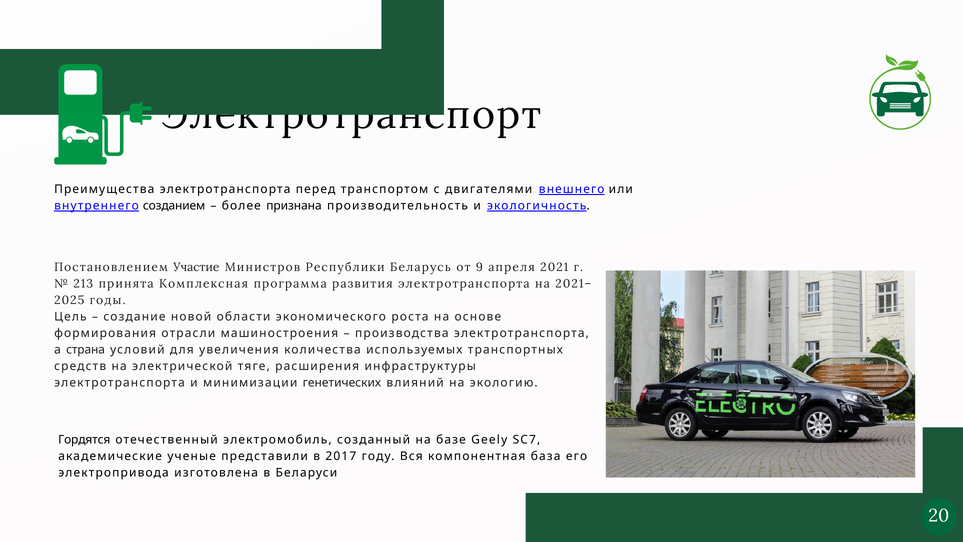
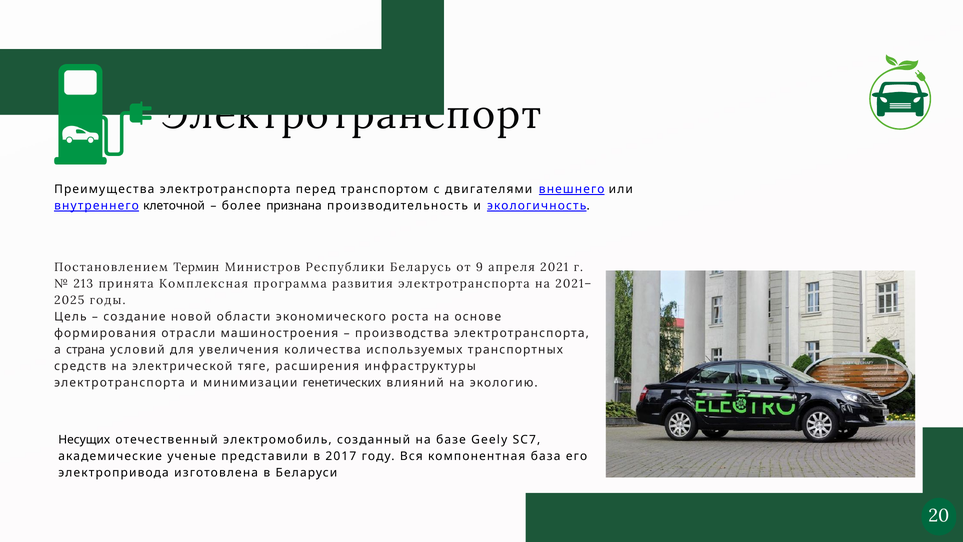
созданием: созданием -> клеточной (174, 205)
Участие: Участие -> Термин (196, 267)
Гордятся: Гордятся -> Несущих (84, 440)
